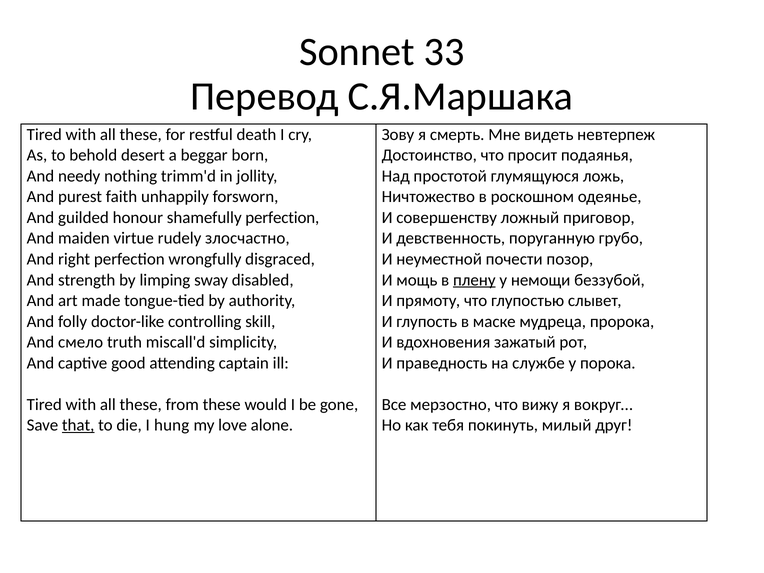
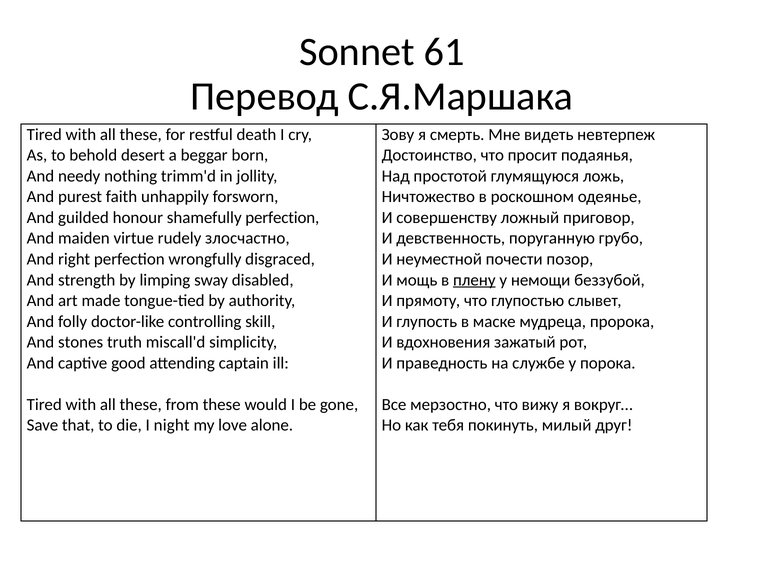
33: 33 -> 61 (444, 52)
смело: смело -> stones (81, 342)
that underline: present -> none (78, 425)
hung: hung -> night (172, 425)
